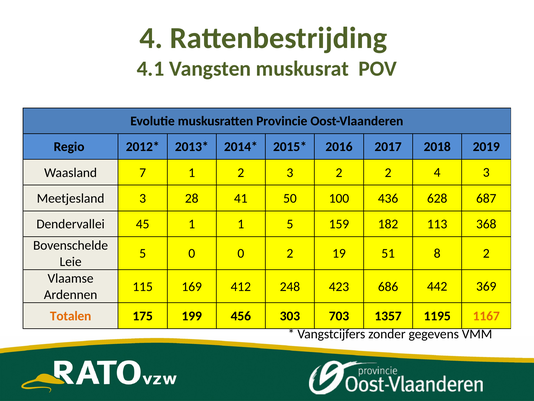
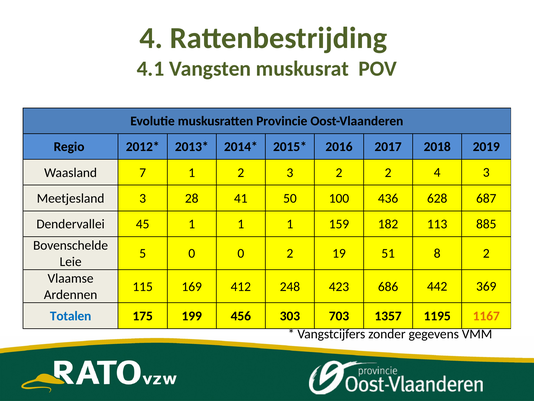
1 1 5: 5 -> 1 (290, 224)
368: 368 -> 885 (486, 224)
Totalen colour: orange -> blue (71, 316)
